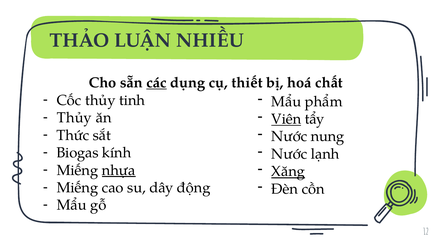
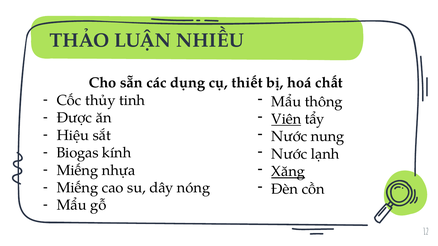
các underline: present -> none (156, 83)
phẩm: phẩm -> thông (324, 102)
Thủy: Thủy -> Được (74, 118)
Thức: Thức -> Hiệu (73, 135)
nhựa underline: present -> none (119, 170)
động: động -> nóng (194, 188)
